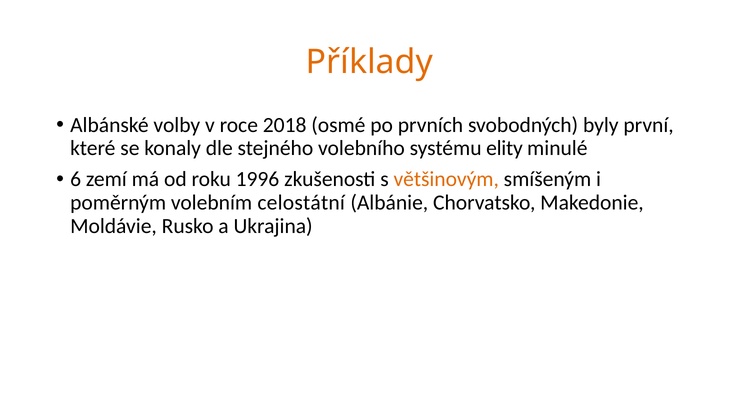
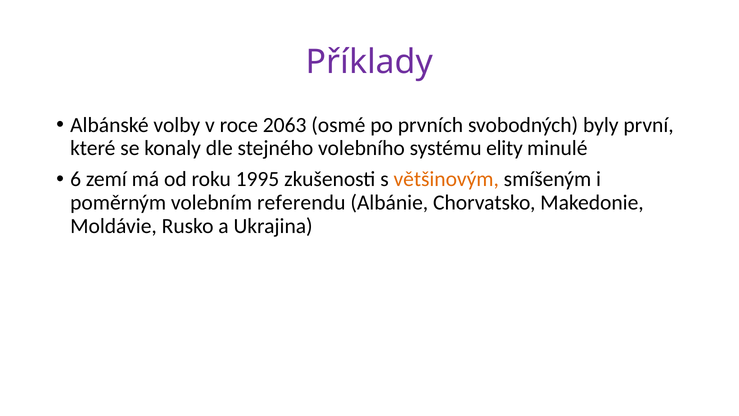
Příklady colour: orange -> purple (369, 62)
2018: 2018 -> 2063 (285, 125)
1996: 1996 -> 1995 (257, 179)
celostátní: celostátní -> referendu (301, 202)
